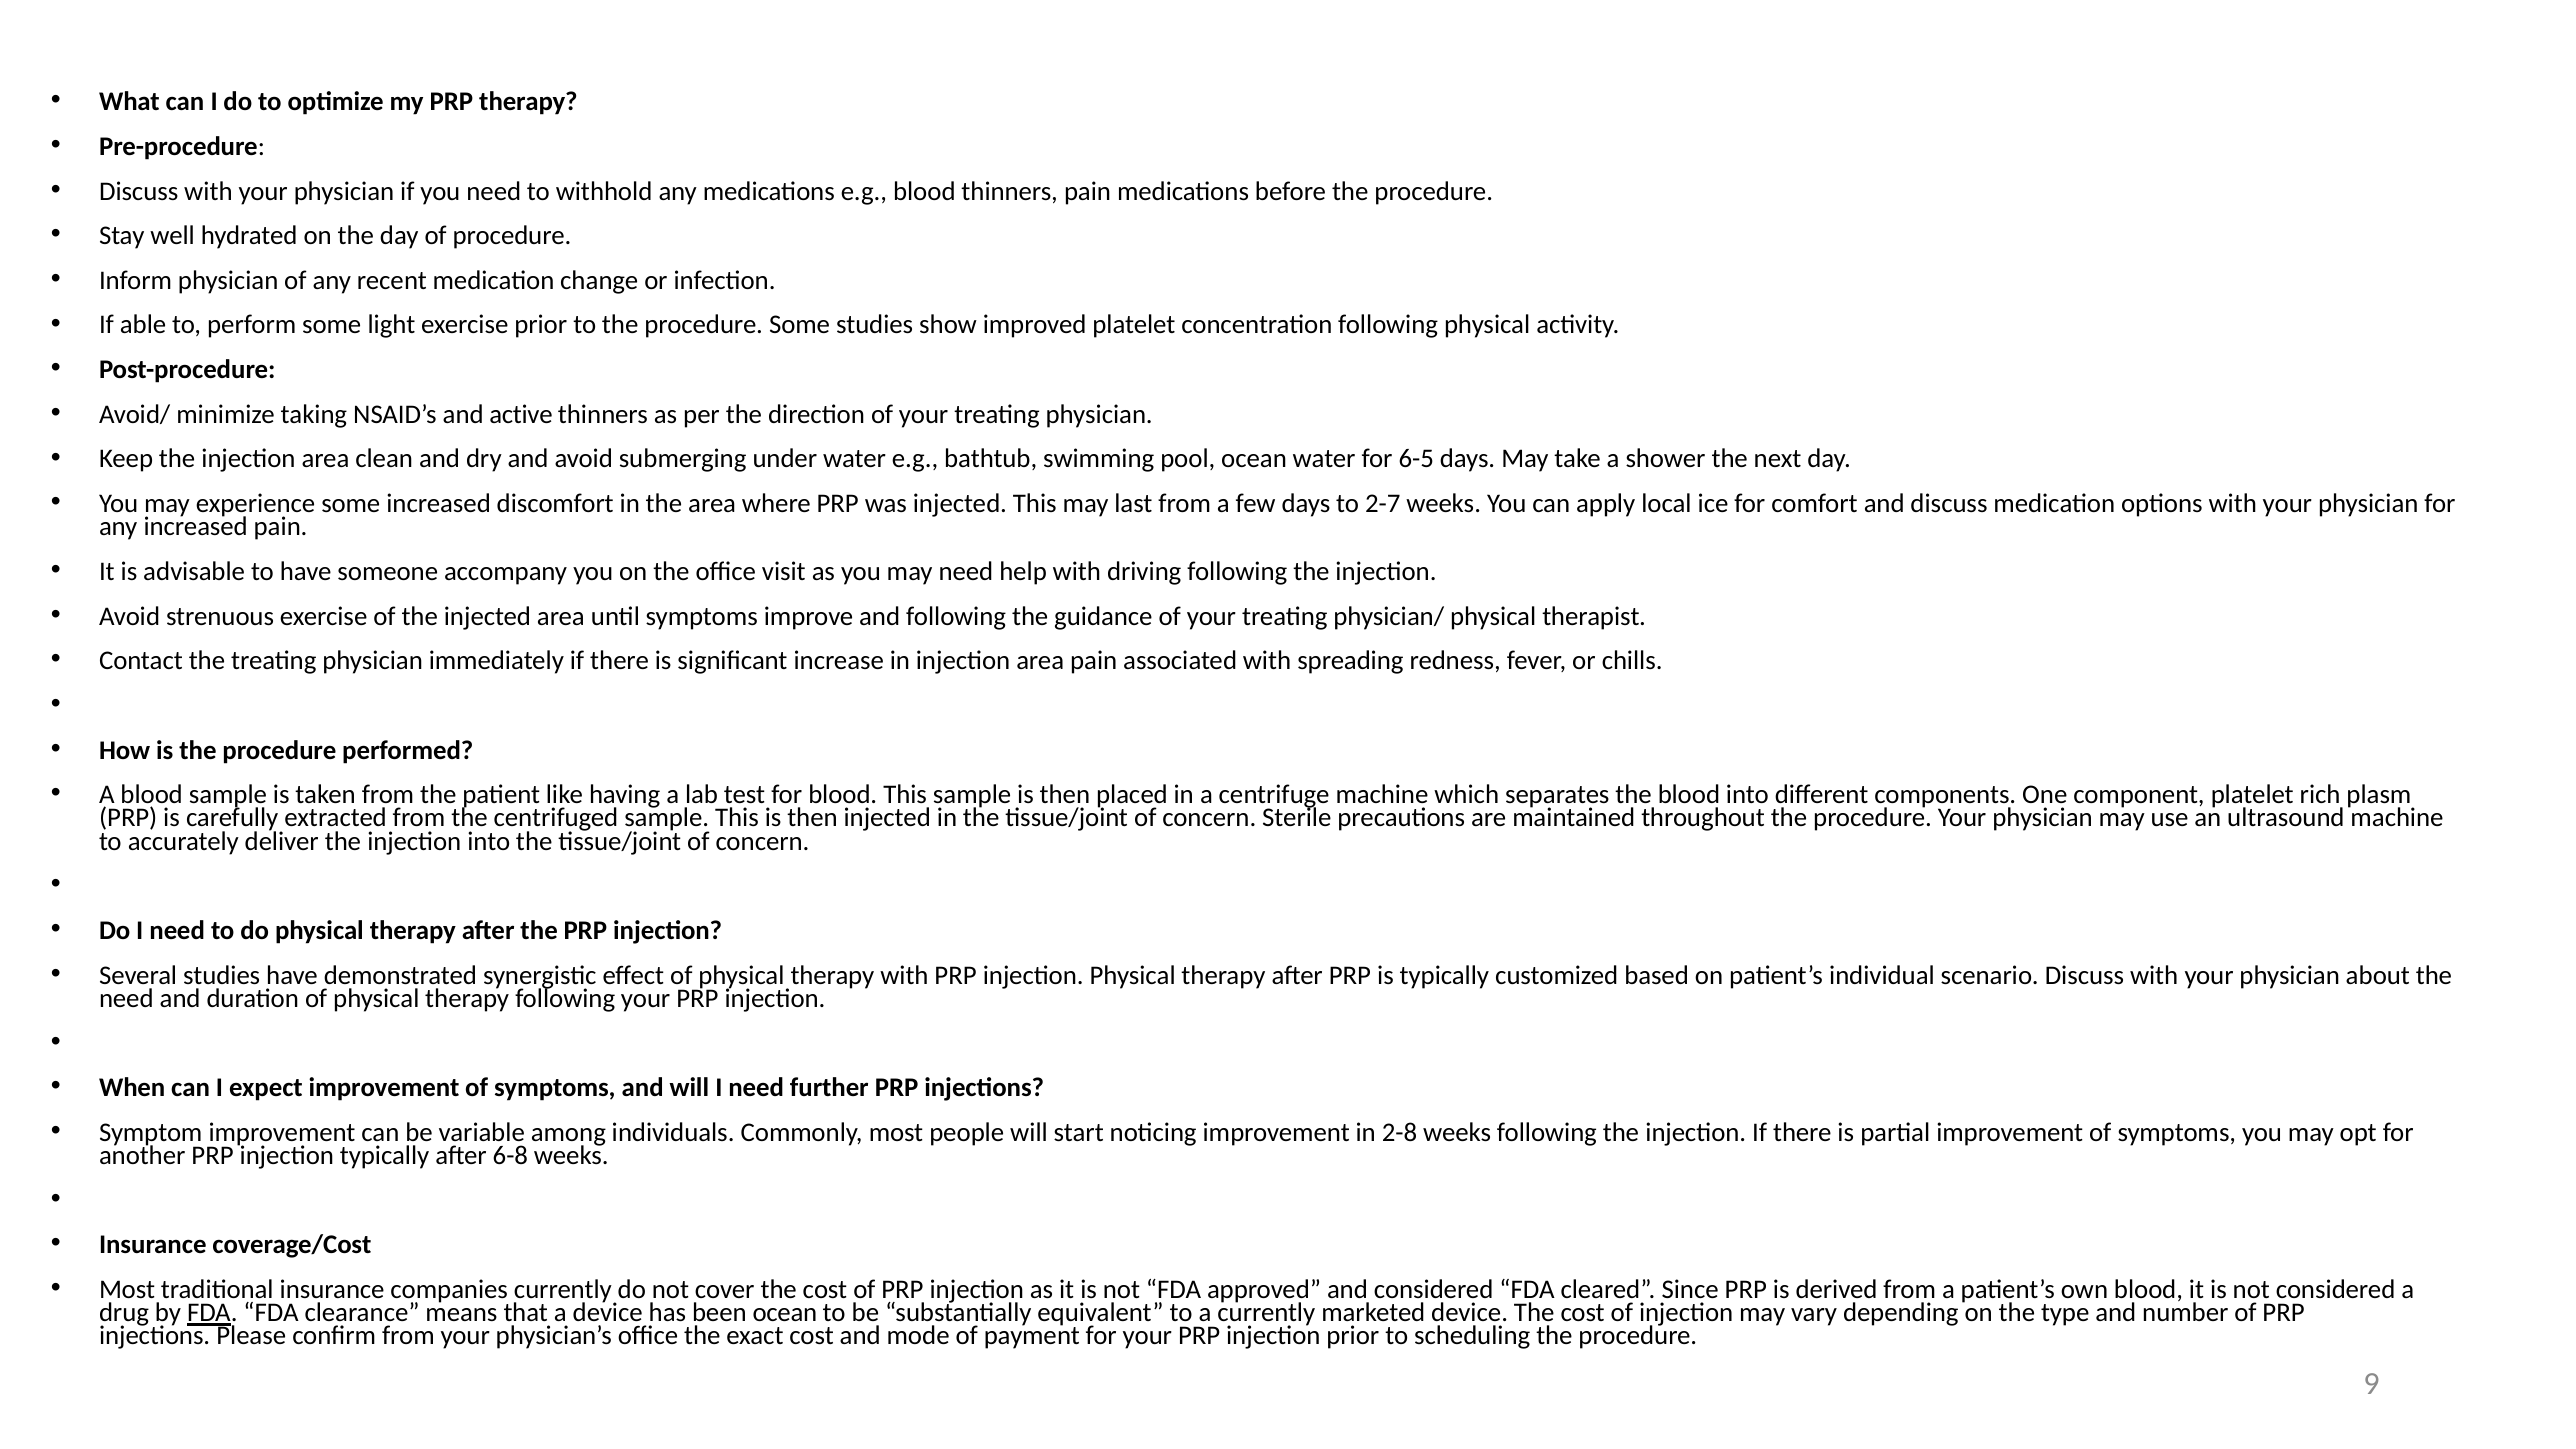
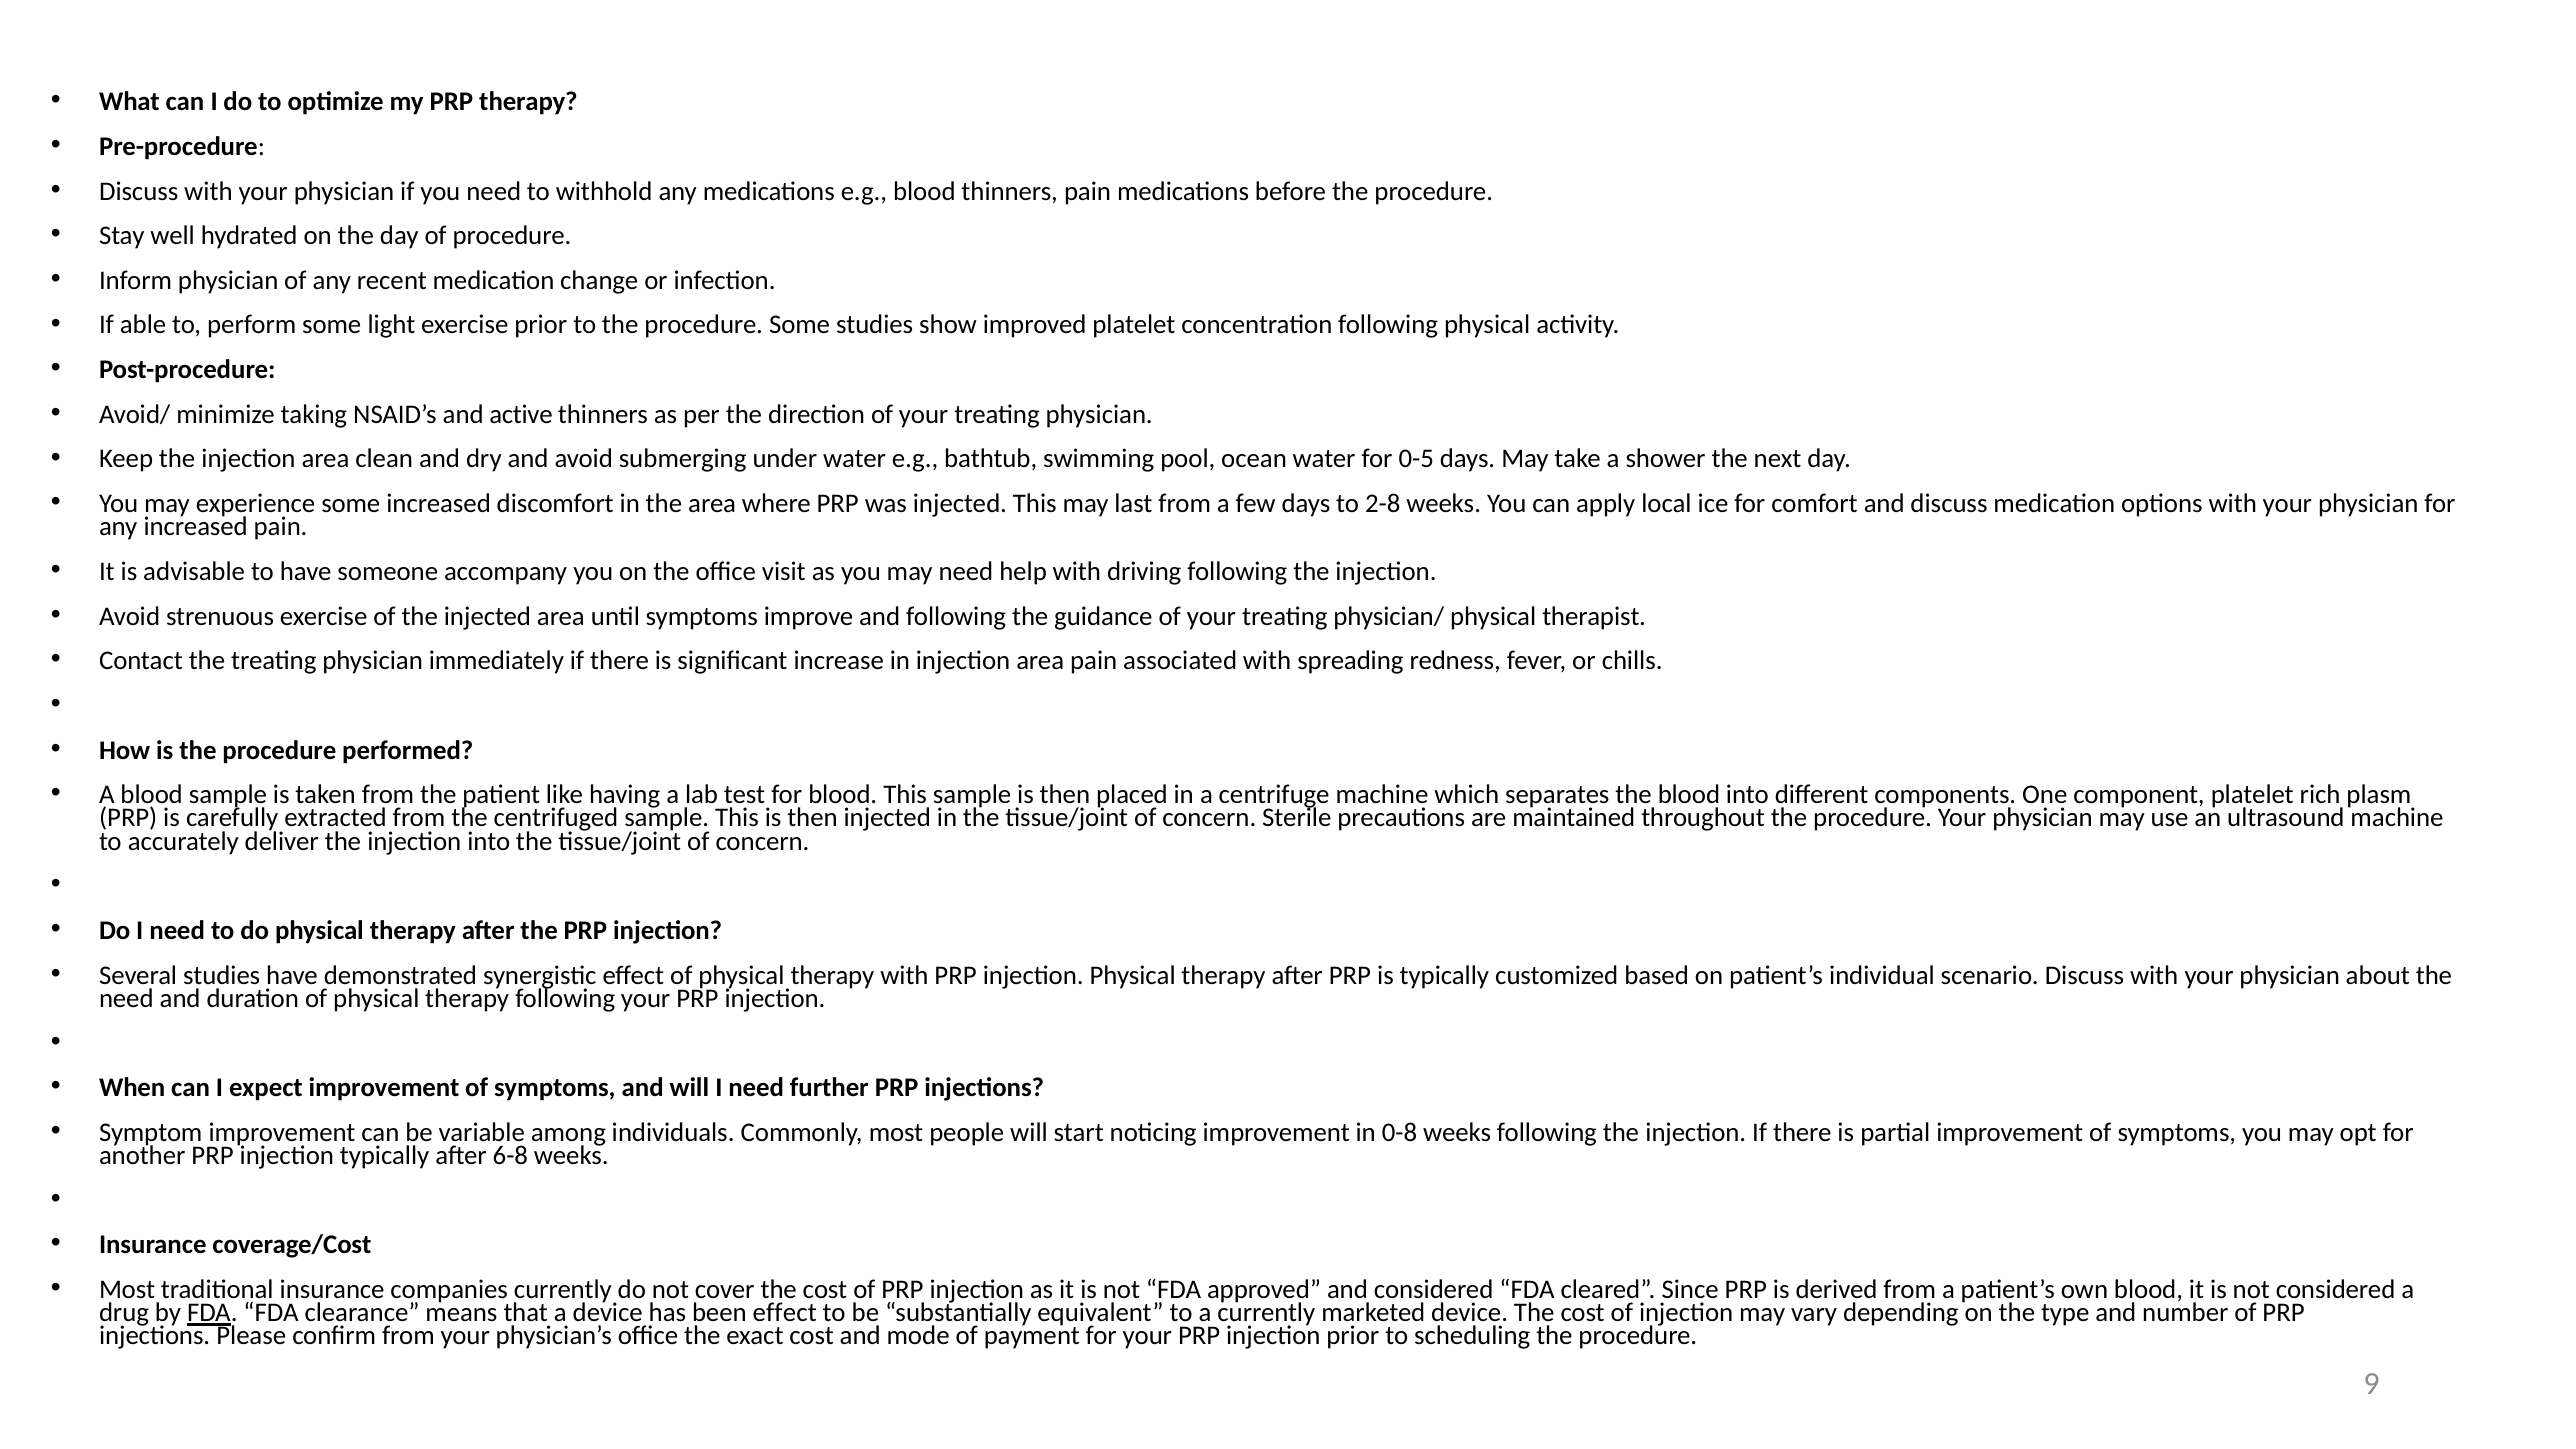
6-5: 6-5 -> 0-5 (1416, 459)
2-7: 2-7 -> 2-8 (1383, 504)
2-8: 2-8 -> 0-8 (1400, 1132)
been ocean: ocean -> effect (785, 1313)
